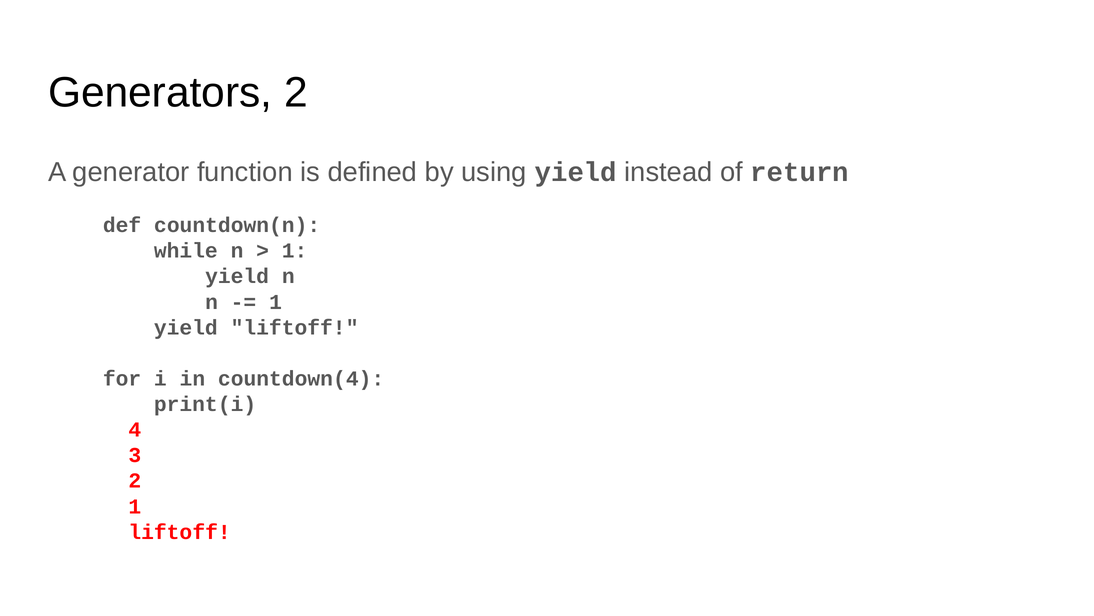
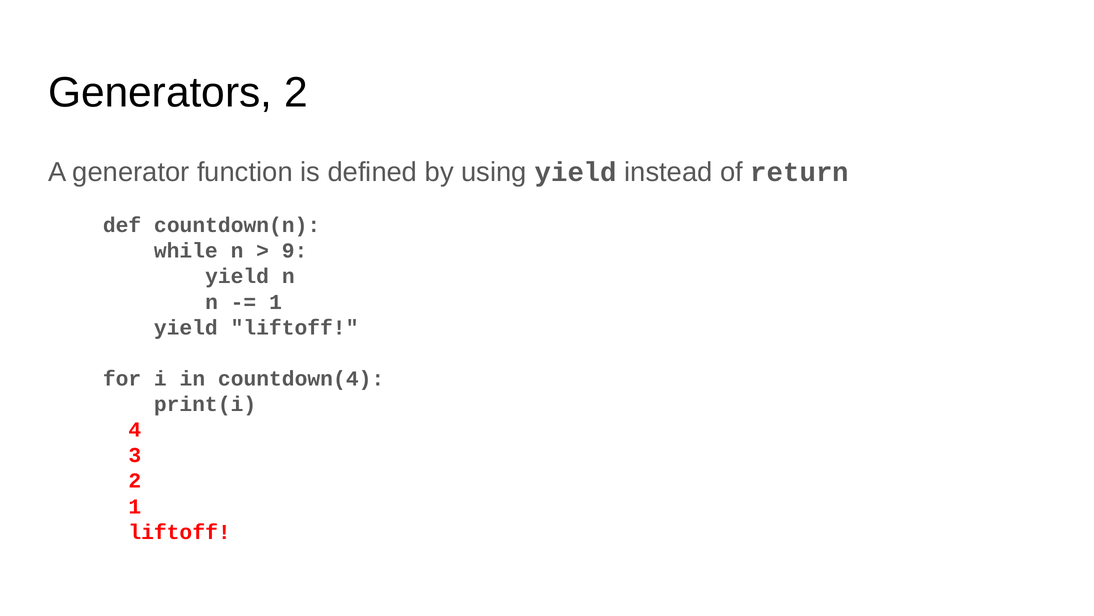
1: 1 -> 9 (295, 251)
